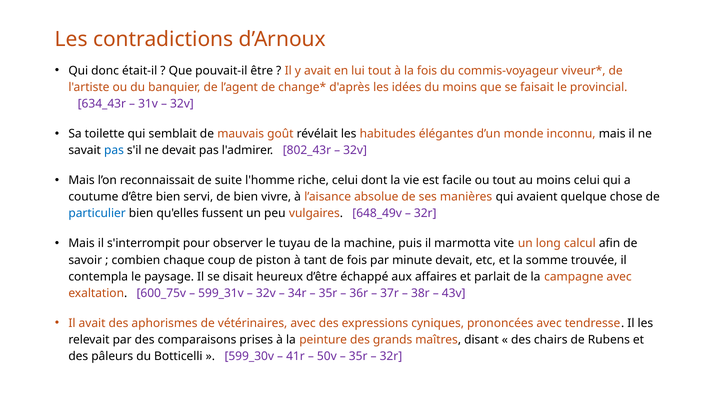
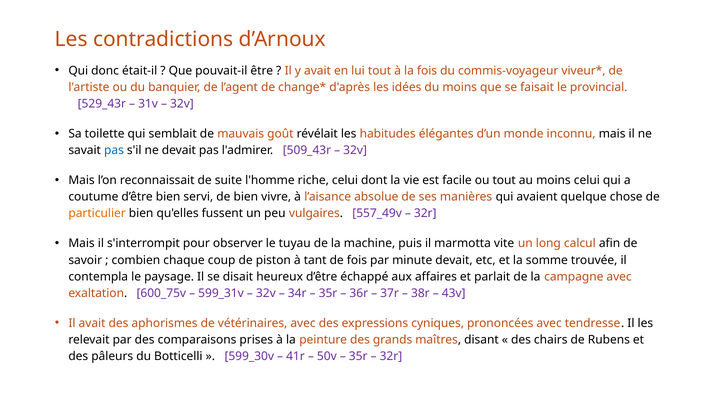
634_43r: 634_43r -> 529_43r (102, 104)
802_43r: 802_43r -> 509_43r (307, 150)
particulier colour: blue -> orange (97, 213)
648_49v: 648_49v -> 557_49v (377, 213)
